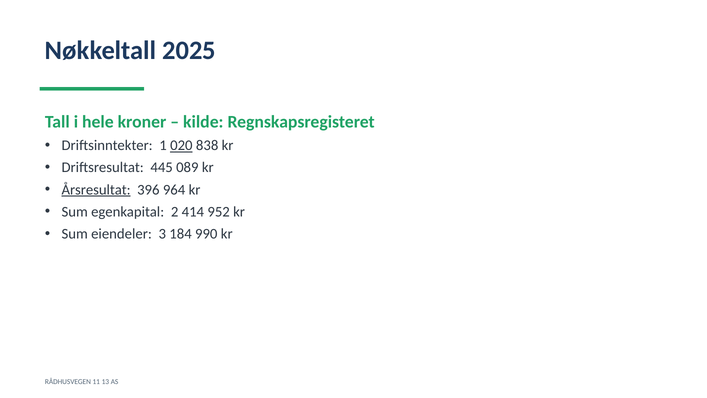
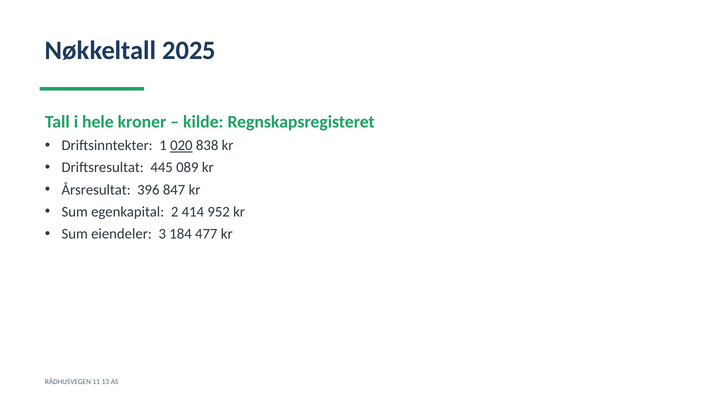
Årsresultat underline: present -> none (96, 190)
964: 964 -> 847 (174, 190)
990: 990 -> 477 (206, 234)
